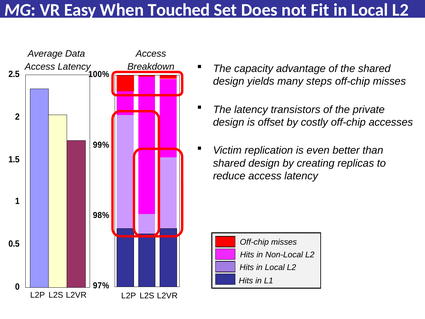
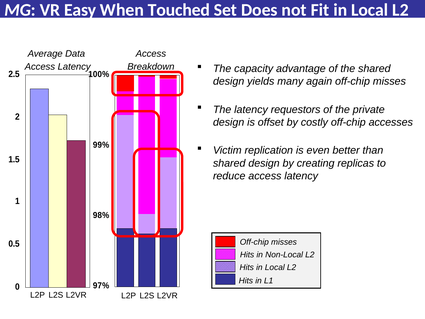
steps: steps -> again (319, 81)
transistors: transistors -> requestors (296, 109)
